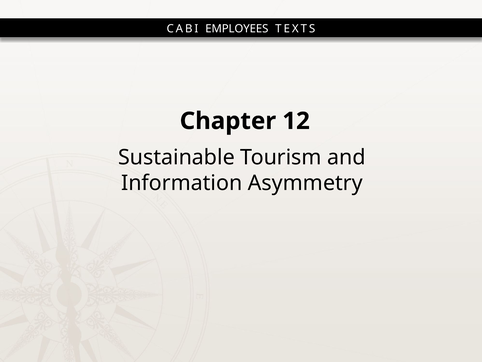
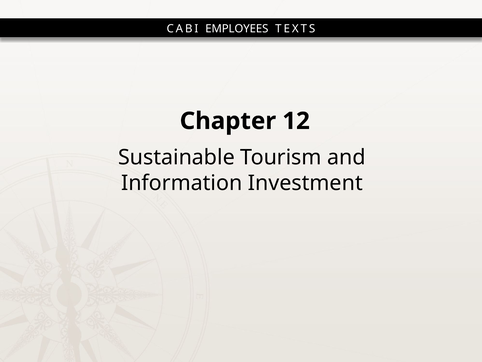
Asymmetry: Asymmetry -> Investment (305, 183)
